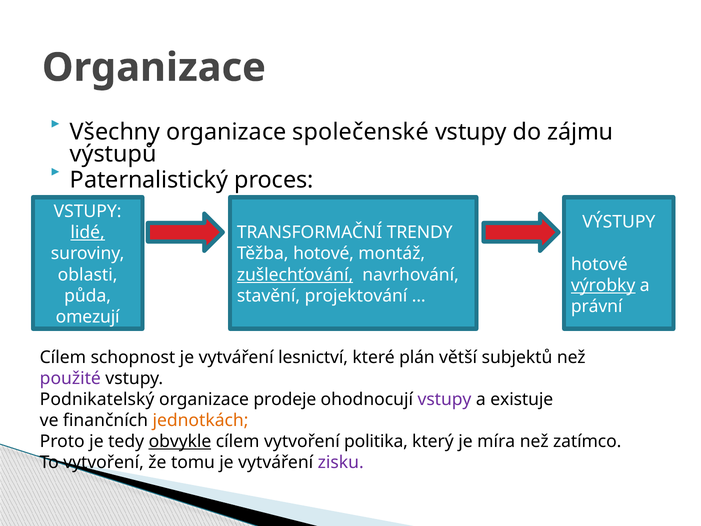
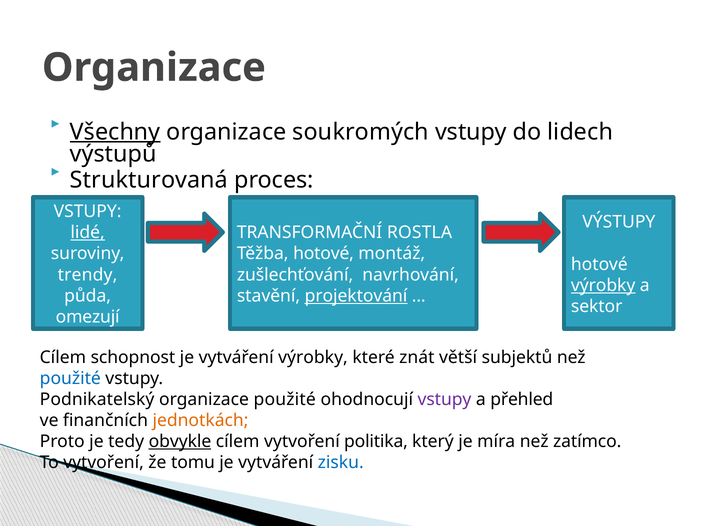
Všechny underline: none -> present (115, 132)
společenské: společenské -> soukromých (361, 132)
zájmu: zájmu -> lidech (580, 132)
Paternalistický: Paternalistický -> Strukturovaná (149, 180)
TRENDY: TRENDY -> ROSTLA (420, 233)
oblasti: oblasti -> trendy (88, 275)
zušlechťování underline: present -> none (295, 275)
projektování underline: none -> present (356, 296)
právní: právní -> sektor (597, 306)
vytváření lesnictví: lesnictví -> výrobky (313, 357)
plán: plán -> znát (417, 357)
použité colour: purple -> blue (70, 378)
organizace prodeje: prodeje -> použité (285, 399)
existuje: existuje -> přehled (522, 399)
zisku colour: purple -> blue (341, 462)
